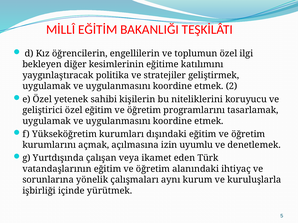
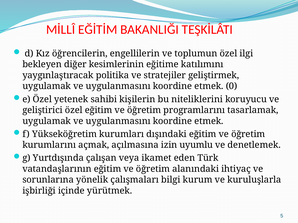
2: 2 -> 0 (232, 86)
aynı: aynı -> bilgi (171, 180)
